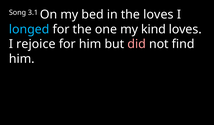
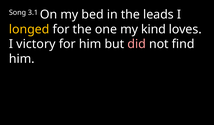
the loves: loves -> leads (158, 15)
longed colour: light blue -> yellow (29, 29)
rejoice: rejoice -> victory (36, 44)
